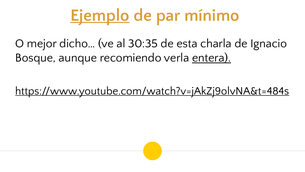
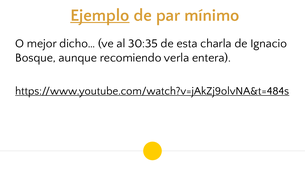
entera underline: present -> none (212, 58)
